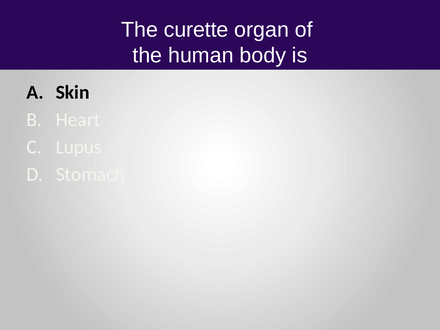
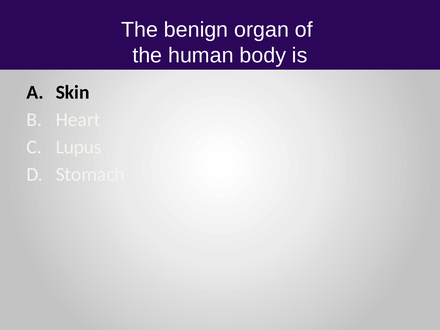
curette: curette -> benign (196, 30)
